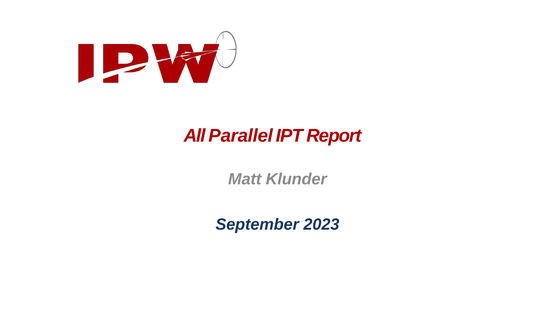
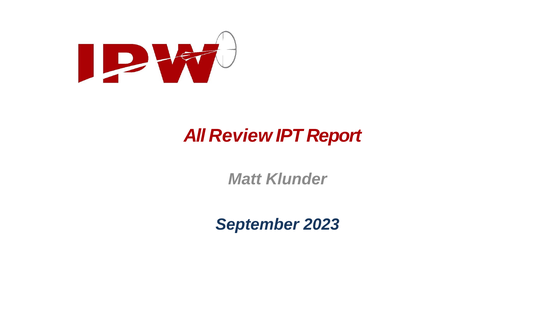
Parallel: Parallel -> Review (241, 136)
